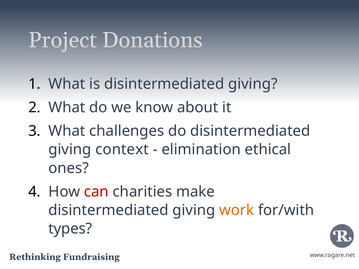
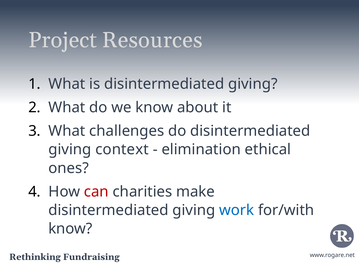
Donations: Donations -> Resources (152, 40)
work colour: orange -> blue (237, 210)
types: types -> know (70, 229)
